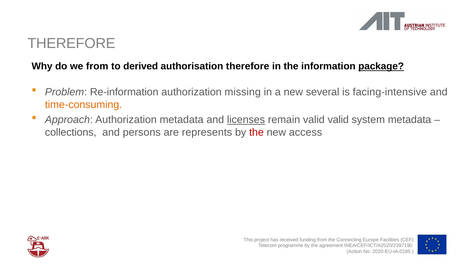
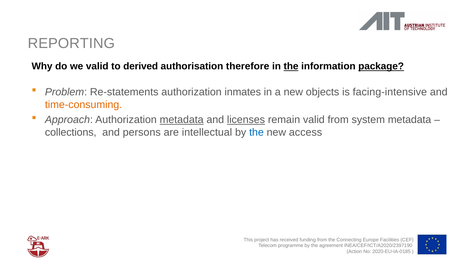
THEREFORE: THEREFORE -> REPORTING (71, 44)
we from: from -> valid (97, 67)
the underline: none -> present (291, 67)
Re-information: Re-information -> Re-statements (124, 92)
missing: missing -> inmates (243, 92)
several: several -> objects (323, 92)
metadata underline: none -> present (182, 120)
valid valid: valid -> from (338, 120)
represents: represents -> intellectual (207, 133)
the colour: red -> blue (256, 133)
